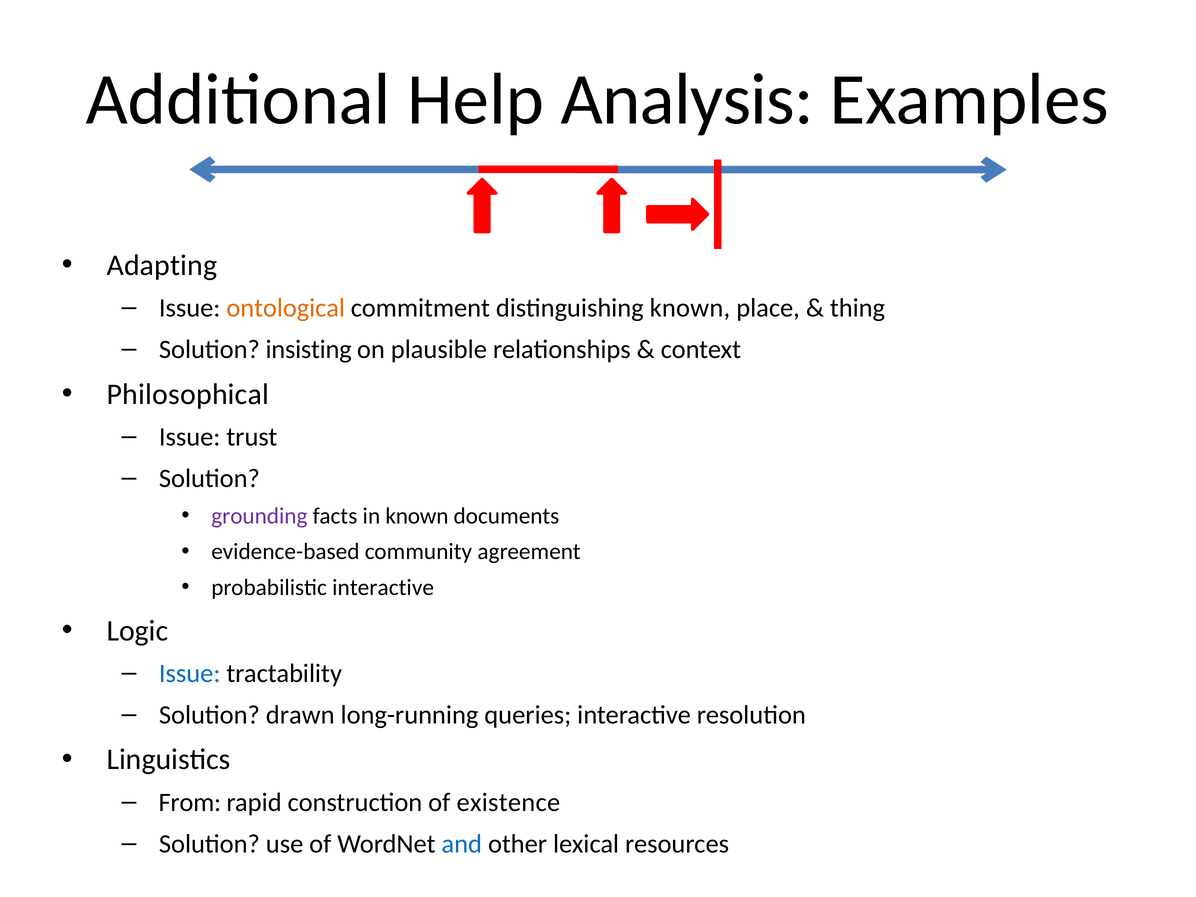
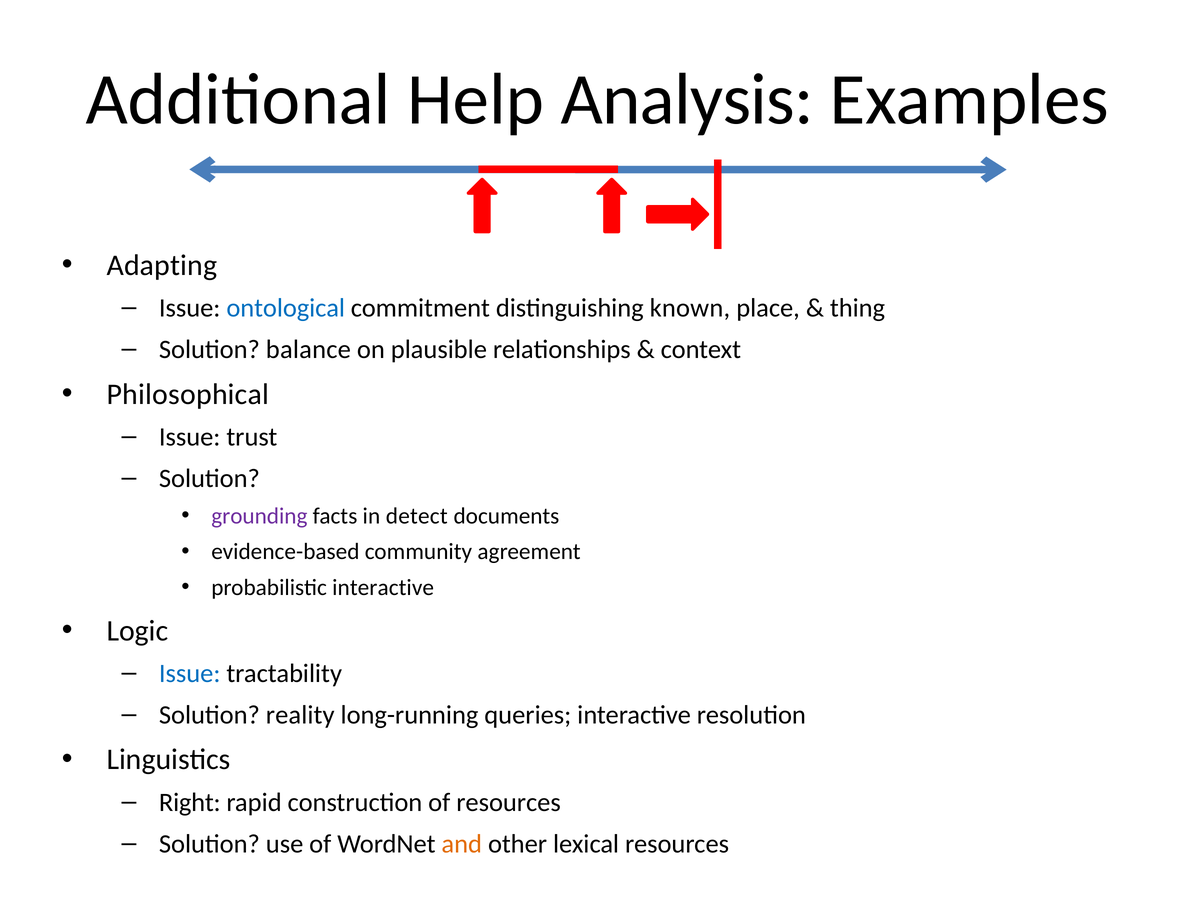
ontological colour: orange -> blue (286, 308)
insisting: insisting -> balance (308, 349)
in known: known -> detect (417, 516)
drawn: drawn -> reality (300, 715)
From: From -> Right (190, 803)
of existence: existence -> resources (509, 803)
and colour: blue -> orange (462, 844)
